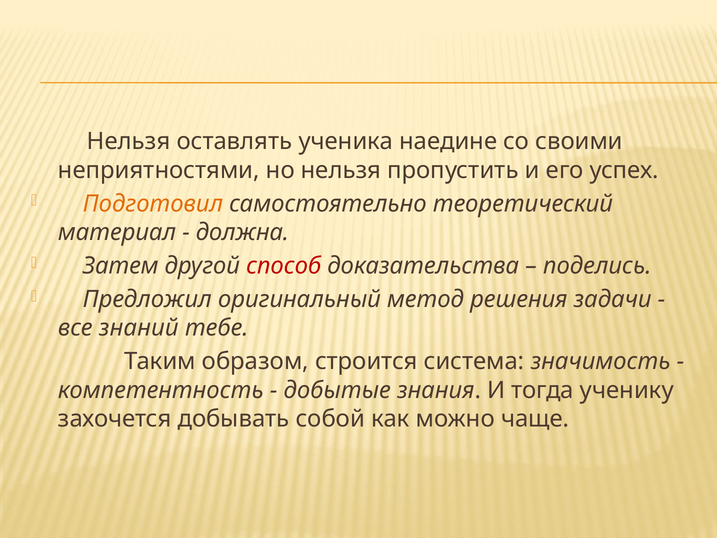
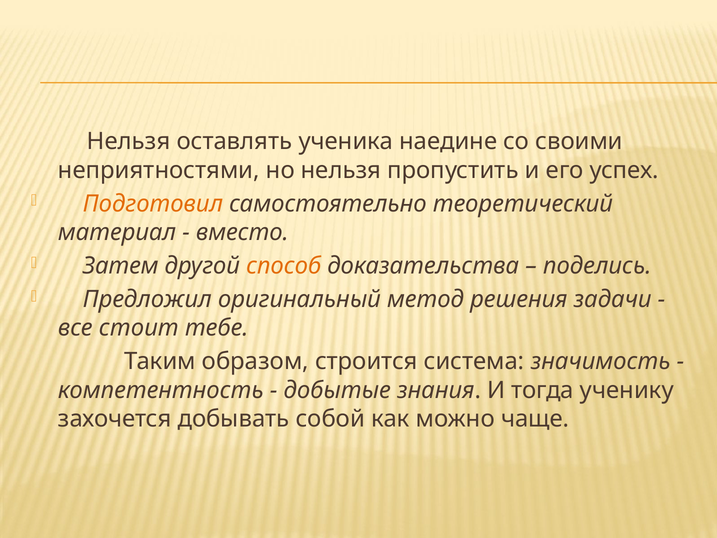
должна: должна -> вместо (242, 232)
способ colour: red -> orange (284, 266)
знаний: знаний -> стоит (139, 328)
